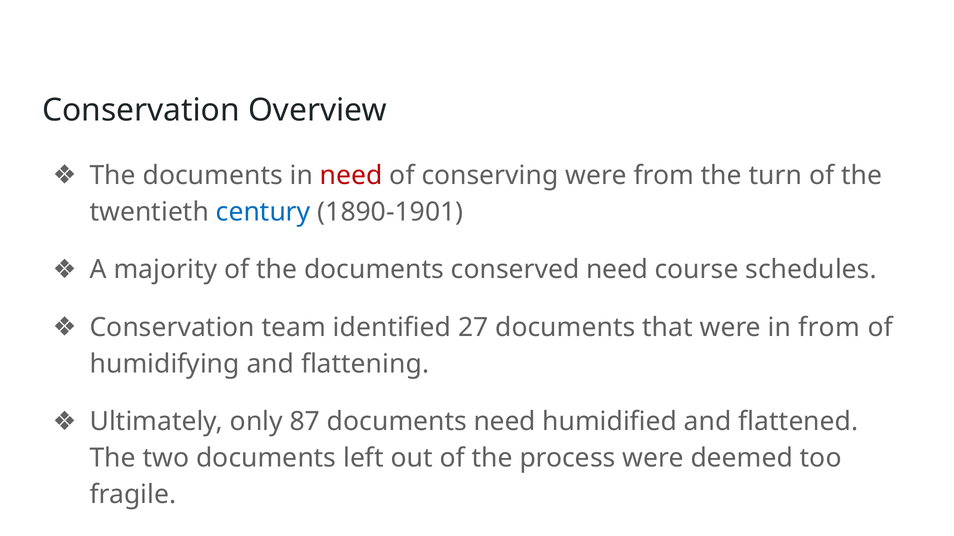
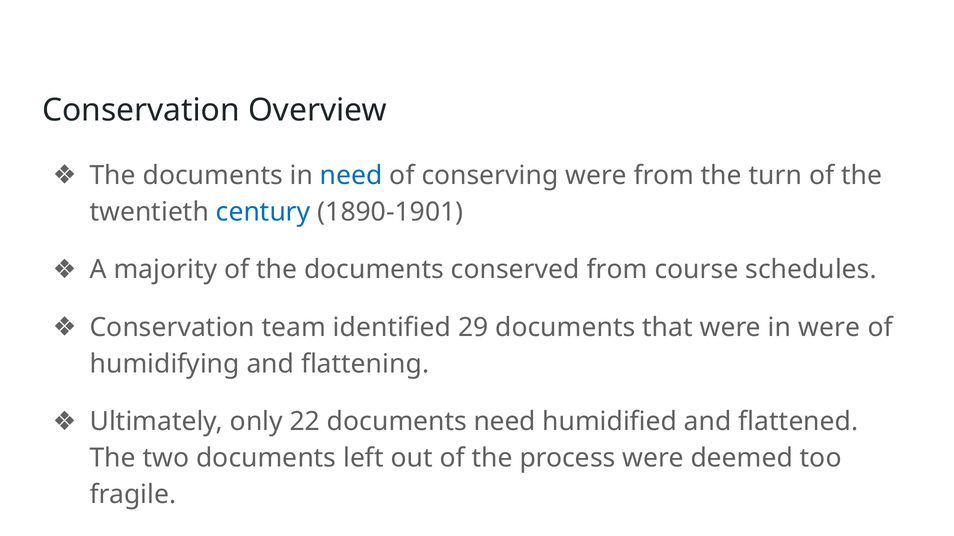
need colour: red -> blue (351, 176)
conserved need: need -> from (617, 270)
27: 27 -> 29 (473, 328)
in from: from -> were (829, 328)
87: 87 -> 22 (305, 422)
